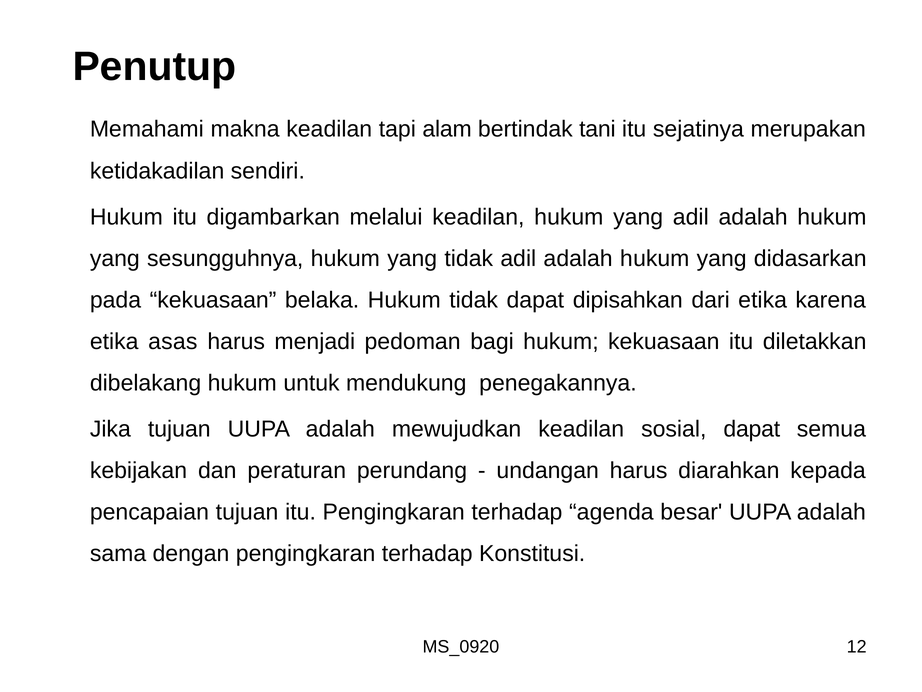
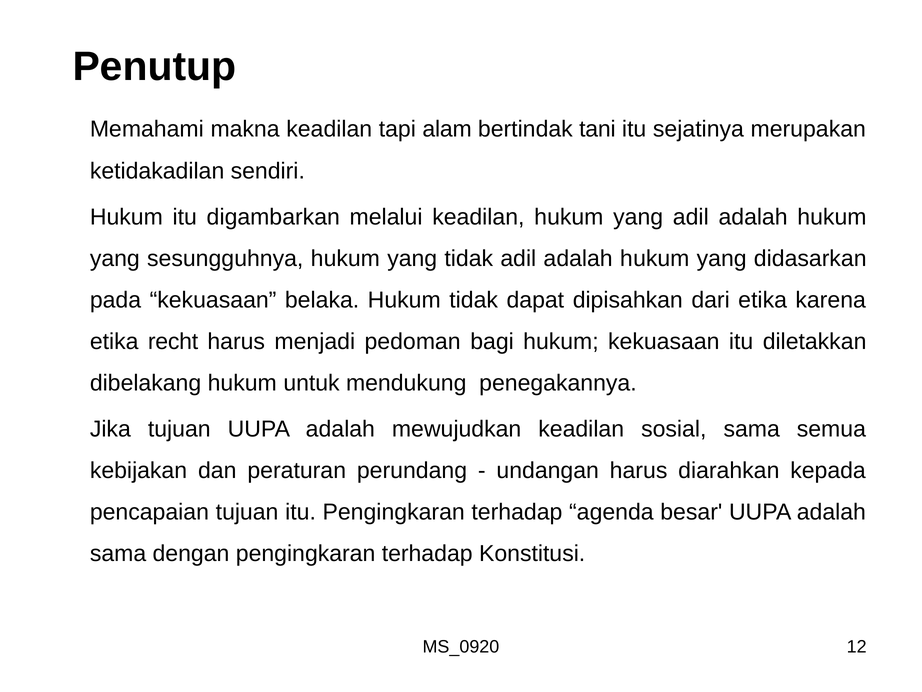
asas: asas -> recht (173, 341)
sosial dapat: dapat -> sama (752, 429)
